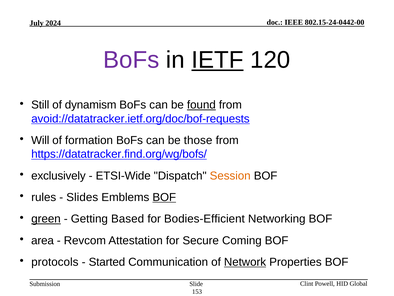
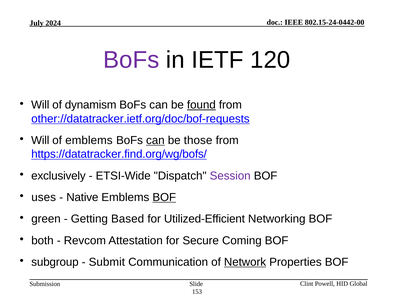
IETF underline: present -> none (217, 60)
Still: Still -> Will (40, 105)
avoid://datatracker.ietf.org/doc/bof-requests: avoid://datatracker.ietf.org/doc/bof-requests -> other://datatracker.ietf.org/doc/bof-requests (140, 119)
of formation: formation -> emblems (89, 140)
can underline: none -> present (155, 140)
Session colour: orange -> purple (230, 175)
rules: rules -> uses (44, 197)
Slides: Slides -> Native (82, 197)
green underline: present -> none (46, 219)
Bodies-Efficient: Bodies-Efficient -> Utilized-Efficient (204, 219)
area: area -> both (42, 240)
protocols: protocols -> subgroup (55, 262)
Started: Started -> Submit (107, 262)
